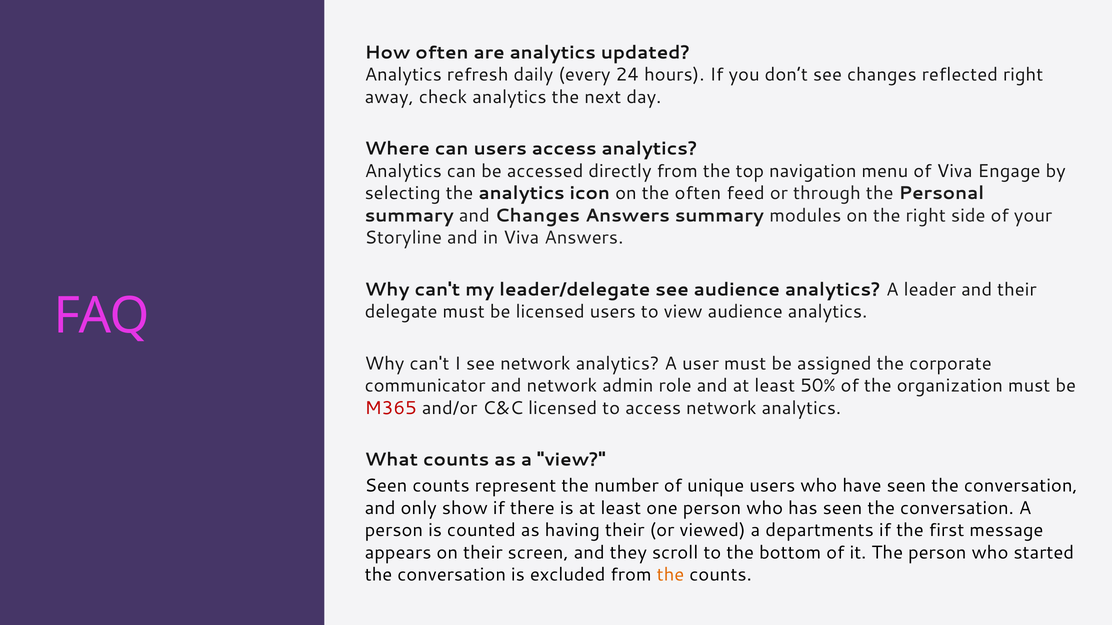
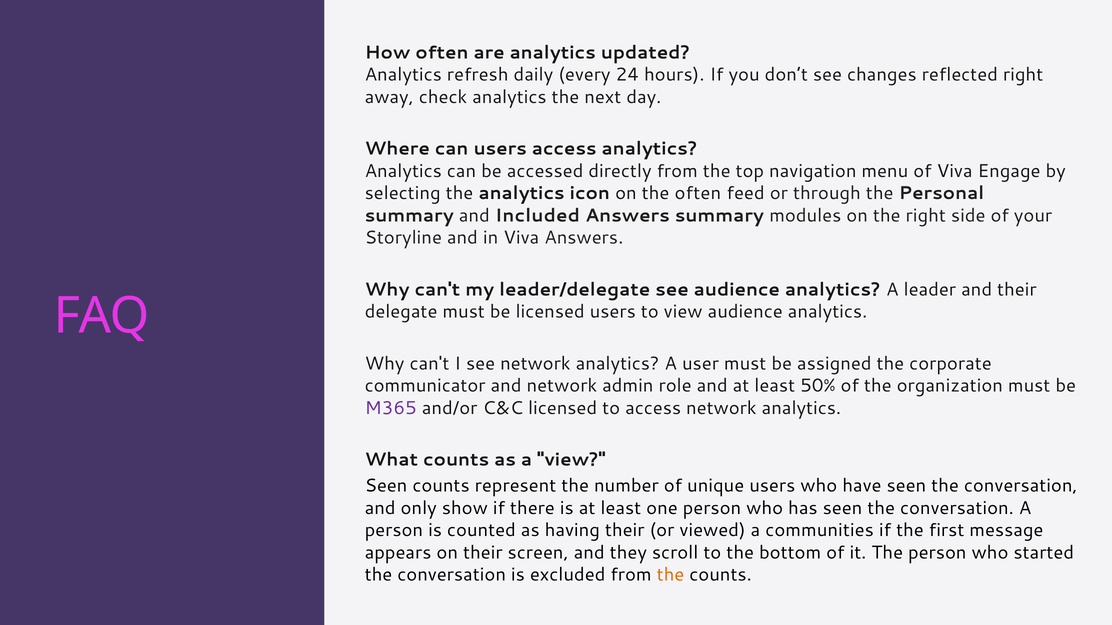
and Changes: Changes -> Included (537, 216)
M365 colour: red -> purple (391, 408)
departments: departments -> communities (820, 531)
